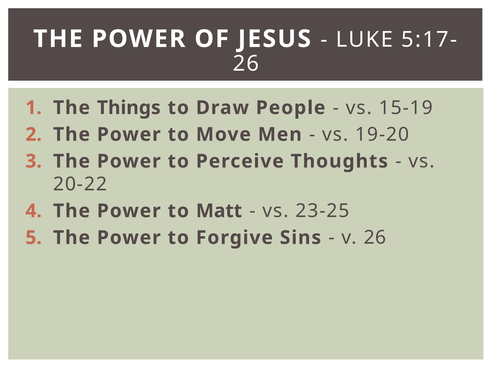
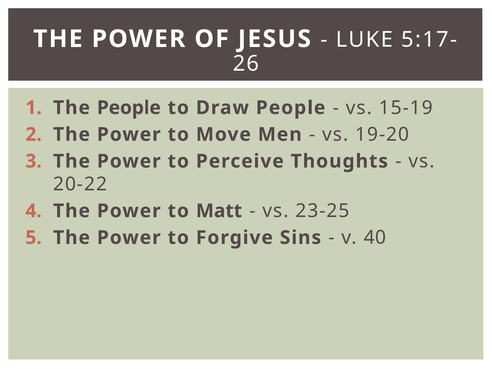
The Things: Things -> People (129, 108)
v 26: 26 -> 40 (375, 238)
